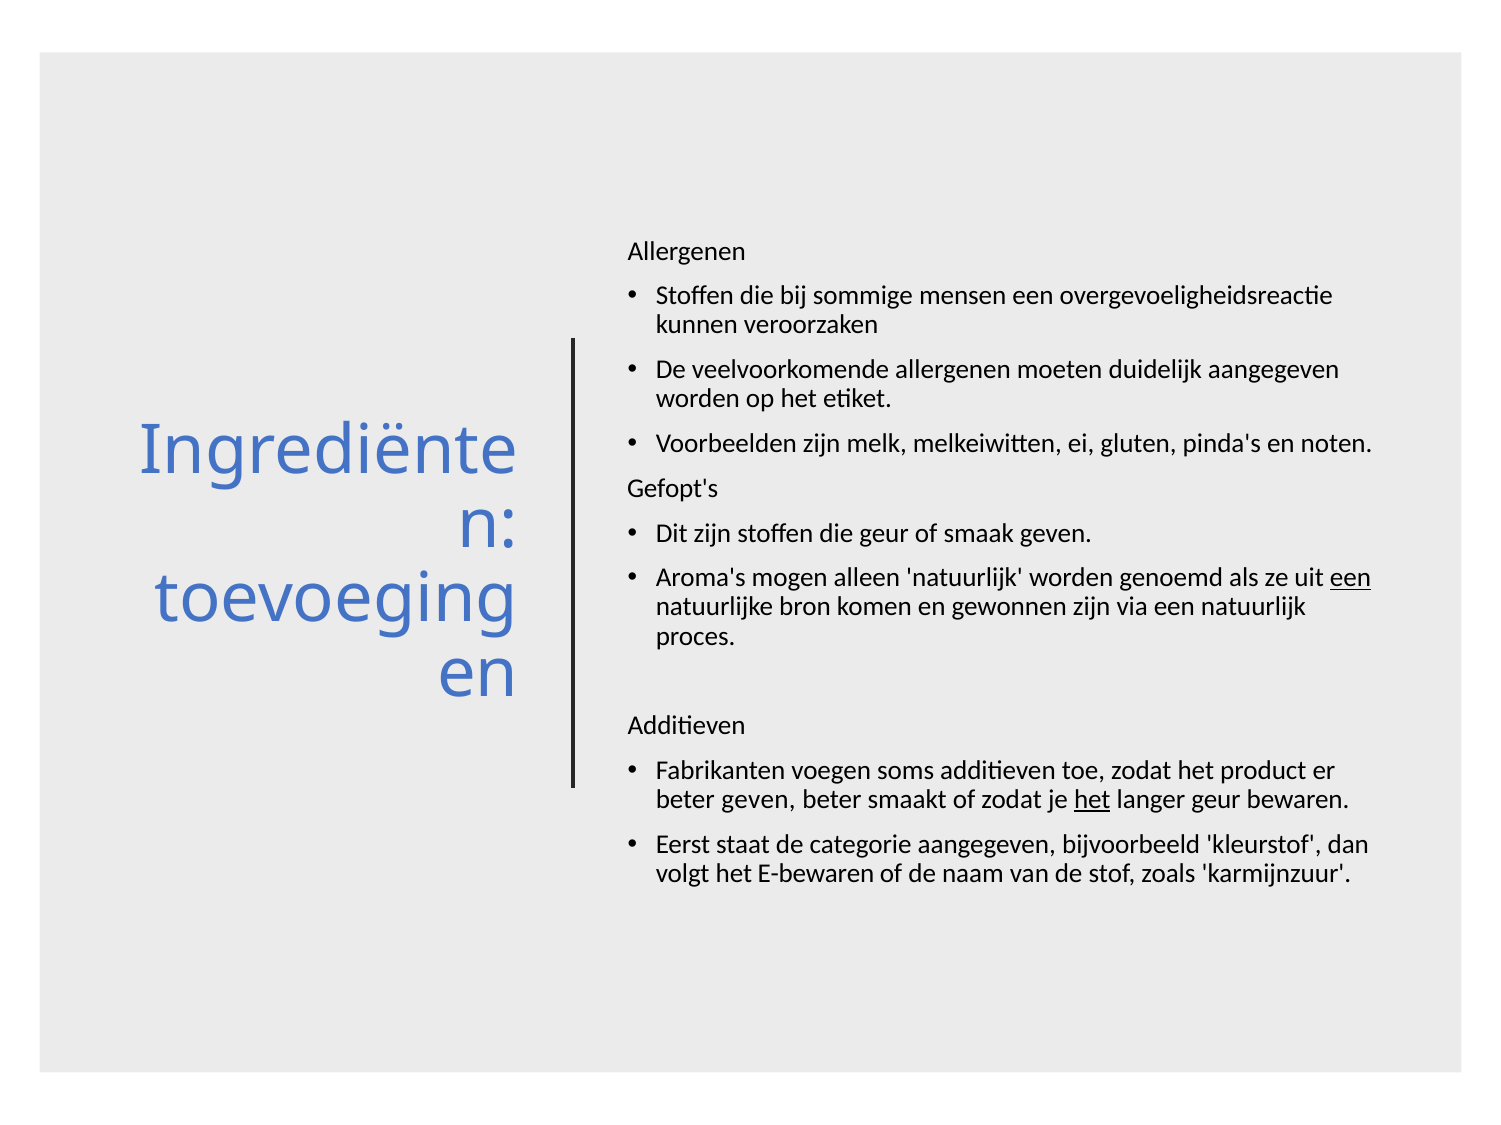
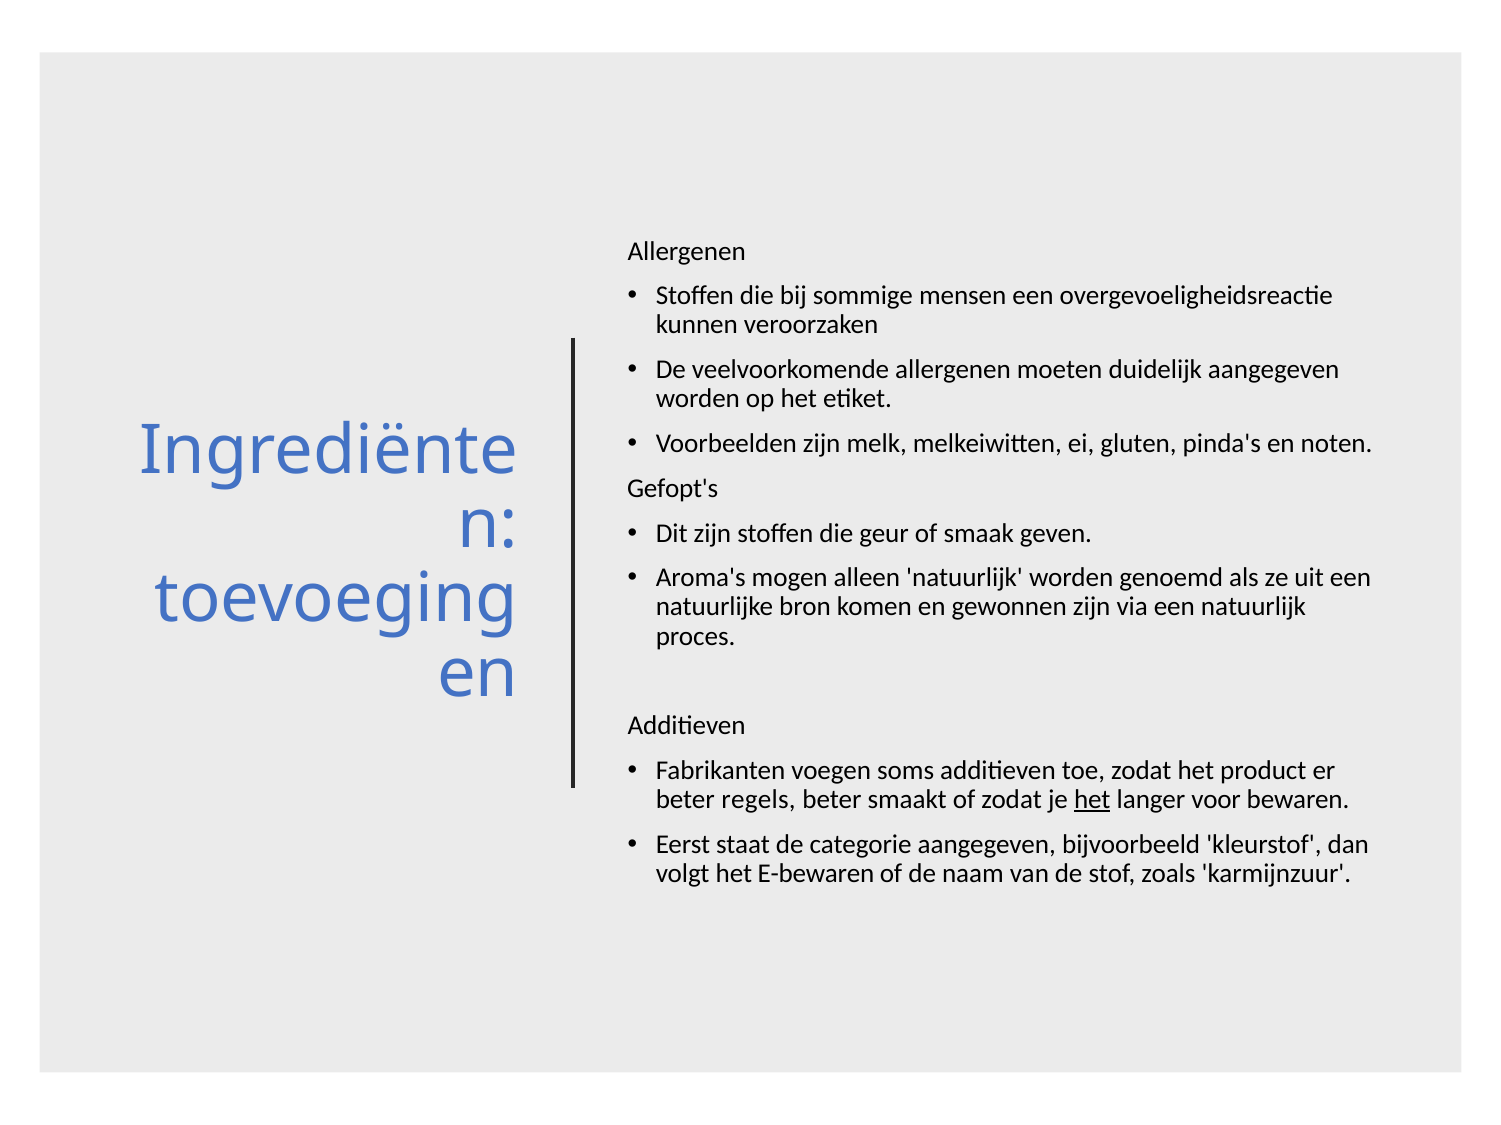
een underline: present -> none (1351, 578)
beter geven: geven -> regels (758, 800)
langer geur: geur -> voor (1216, 800)
